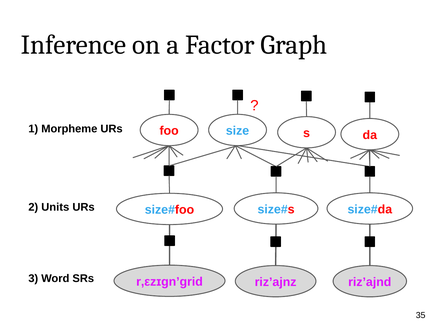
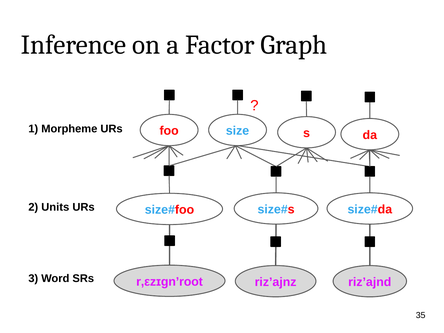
r,εzɪgn’grid: r,εzɪgn’grid -> r,εzɪgn’root (170, 282)
